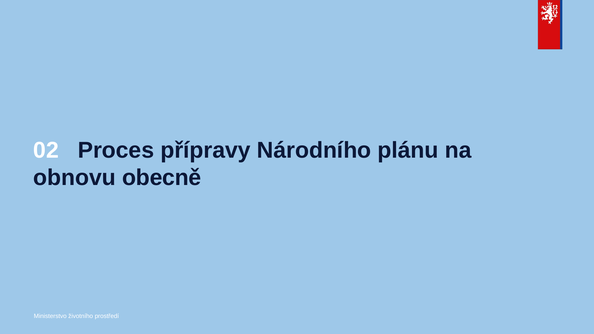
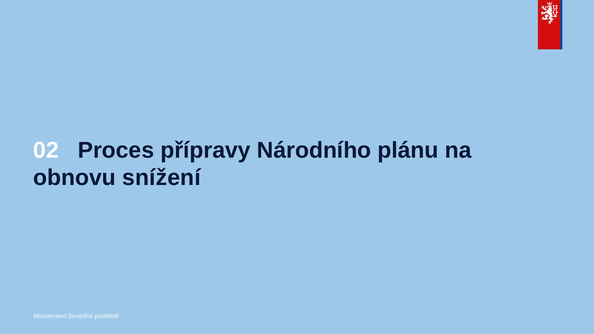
obecně: obecně -> snížení (161, 178)
